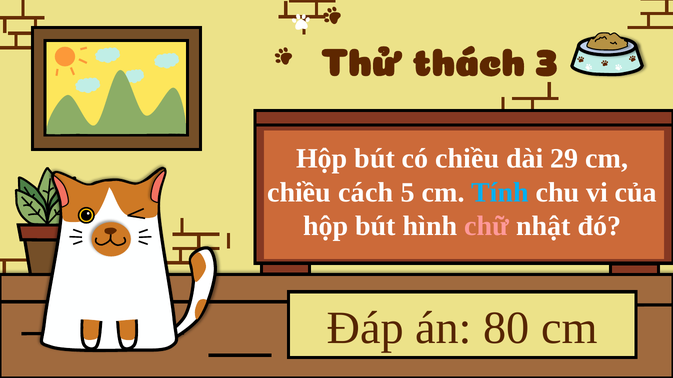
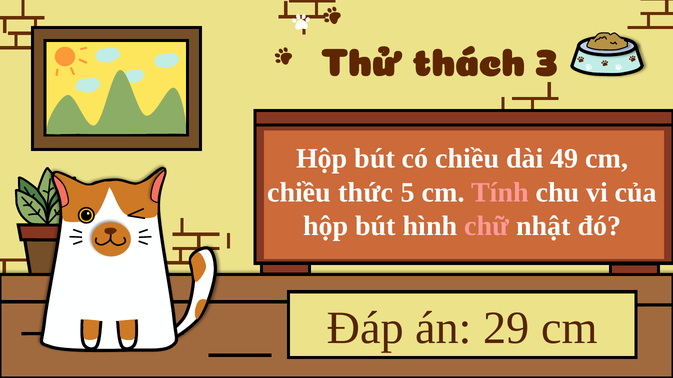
29: 29 -> 49 (564, 159)
cách: cách -> thức (366, 193)
Tính colour: light blue -> pink (500, 193)
80: 80 -> 29 (506, 328)
